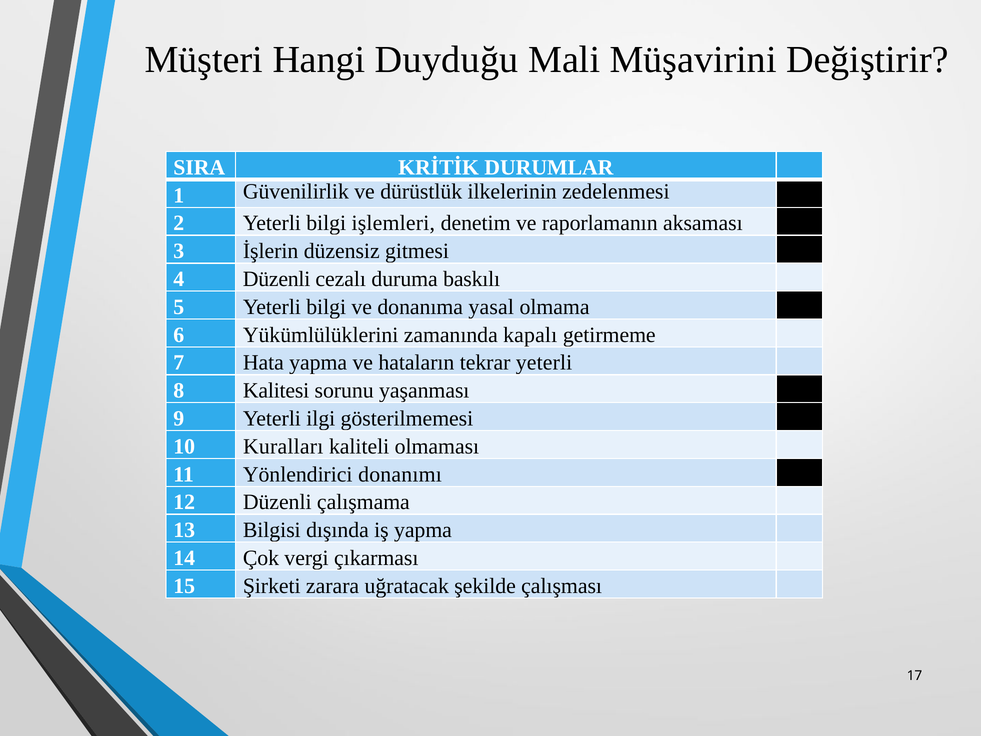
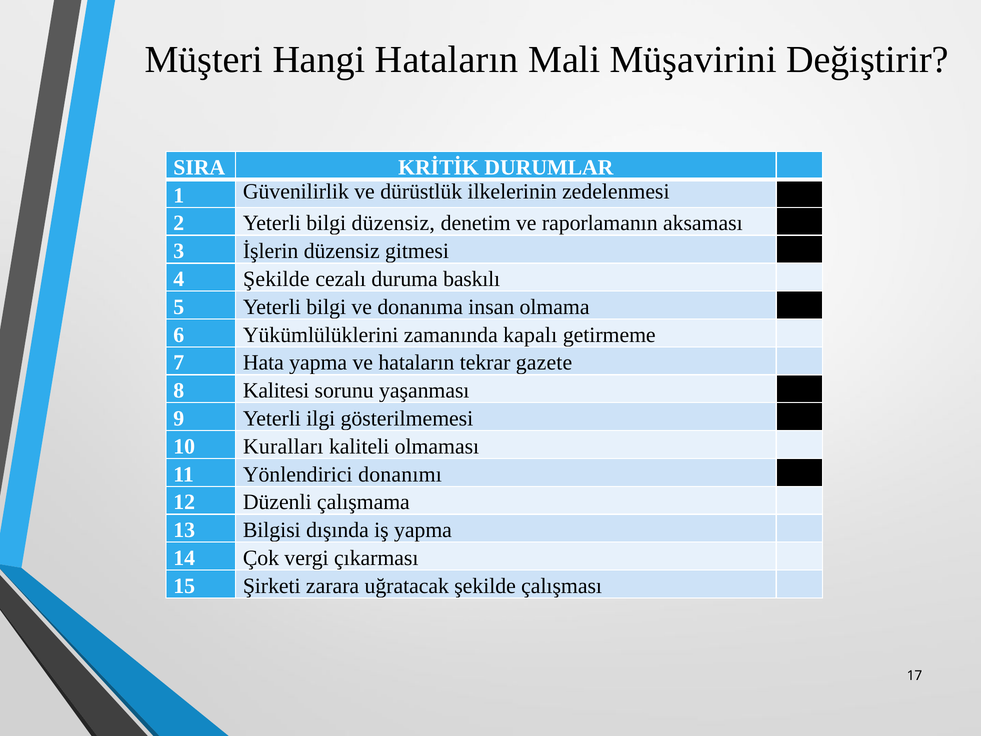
Hangi Duyduğu: Duyduğu -> Hataların (447, 60)
bilgi işlemleri: işlemleri -> düzensiz (393, 223)
4 Düzenli: Düzenli -> Şekilde (276, 279)
yasal: yasal -> insan (491, 307)
tekrar yeterli: yeterli -> gazete (544, 363)
